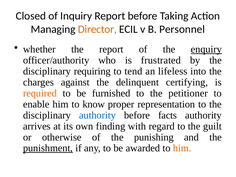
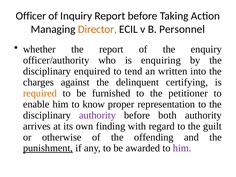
Closed: Closed -> Officer (31, 16)
enquiry underline: present -> none (206, 49)
frustrated: frustrated -> enquiring (161, 60)
requiring: requiring -> enquired (92, 71)
lifeless: lifeless -> written (173, 71)
authority colour: blue -> purple (97, 115)
facts: facts -> both (167, 115)
punishing: punishing -> offending (154, 137)
him colour: orange -> purple (182, 148)
